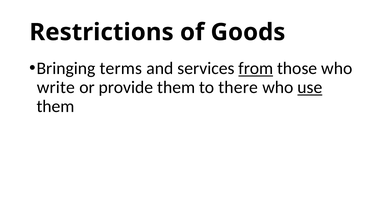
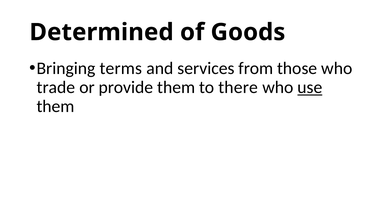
Restrictions: Restrictions -> Determined (102, 32)
from underline: present -> none (256, 69)
write: write -> trade (56, 88)
